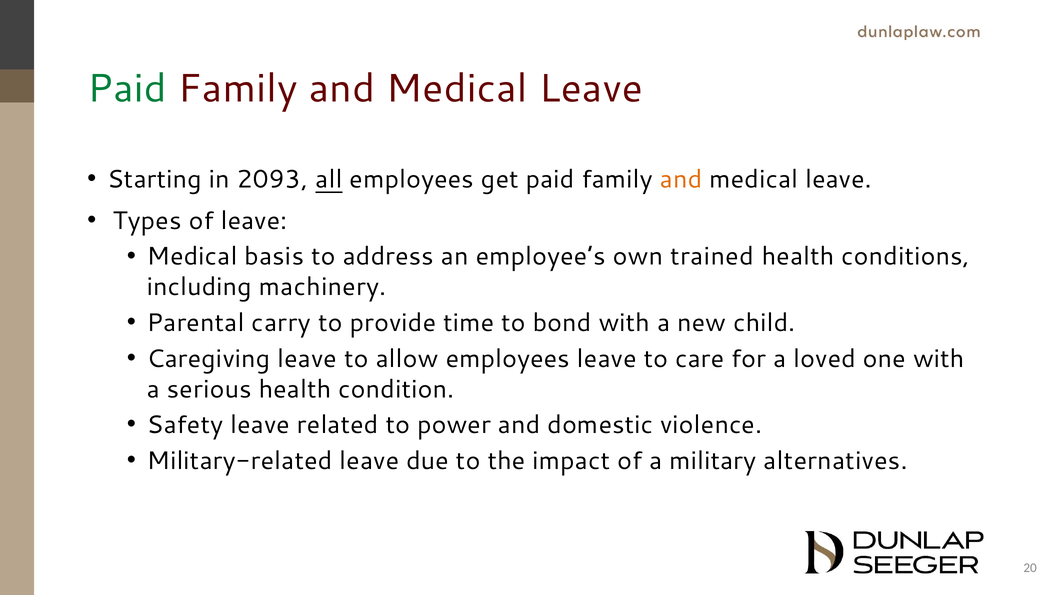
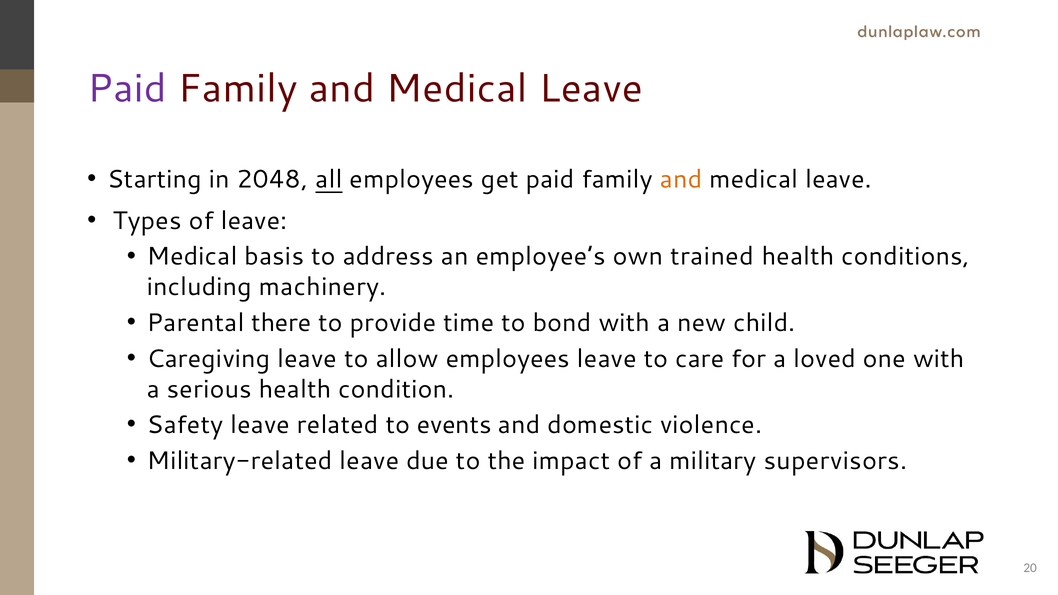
Paid colour: green -> purple (127, 89)
2093: 2093 -> 2048 (272, 179)
carry: carry -> there (281, 323)
power: power -> events (454, 425)
alternatives: alternatives -> supervisors (835, 461)
